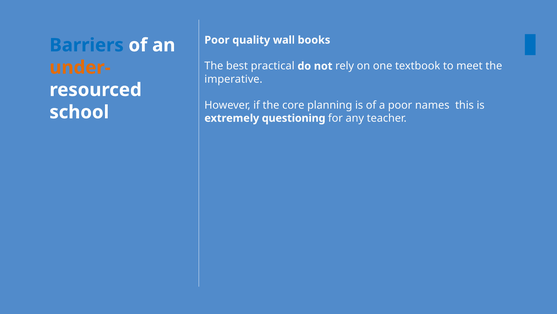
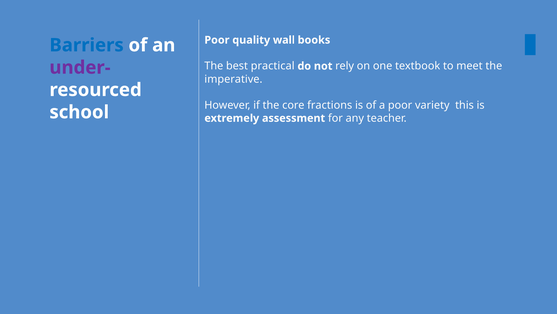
under- colour: orange -> purple (80, 67)
planning: planning -> fractions (330, 105)
names: names -> variety (432, 105)
questioning: questioning -> assessment (294, 118)
